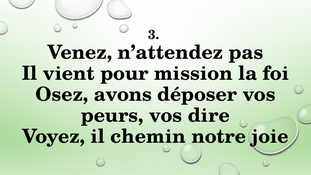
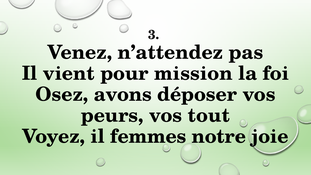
dire: dire -> tout (209, 115)
chemin: chemin -> femmes (148, 136)
